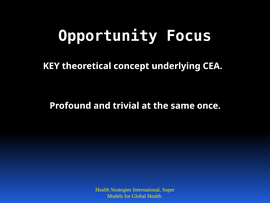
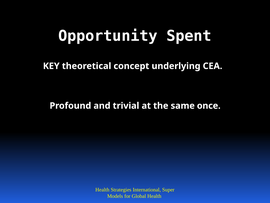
Focus: Focus -> Spent (189, 36)
